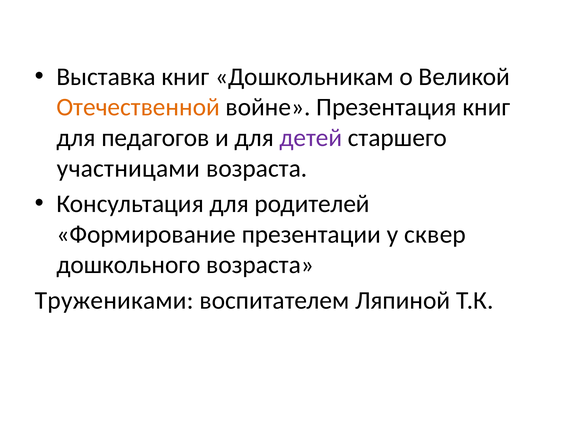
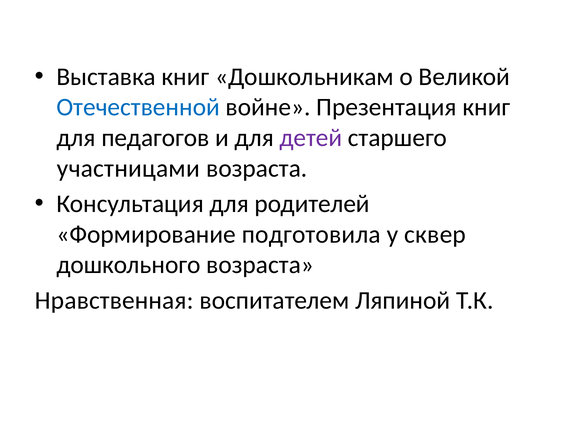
Отечественной colour: orange -> blue (138, 107)
презентации: презентации -> подготовила (311, 234)
Тружениками: Тружениками -> Нравственная (114, 301)
